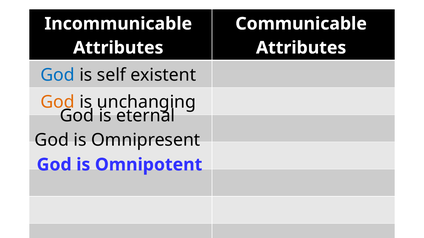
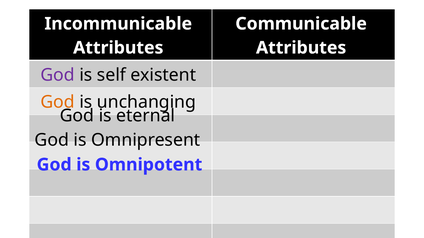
God colour: blue -> purple (58, 75)
